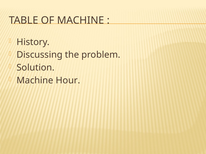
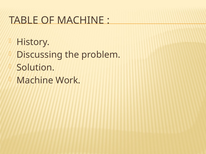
Hour: Hour -> Work (68, 81)
